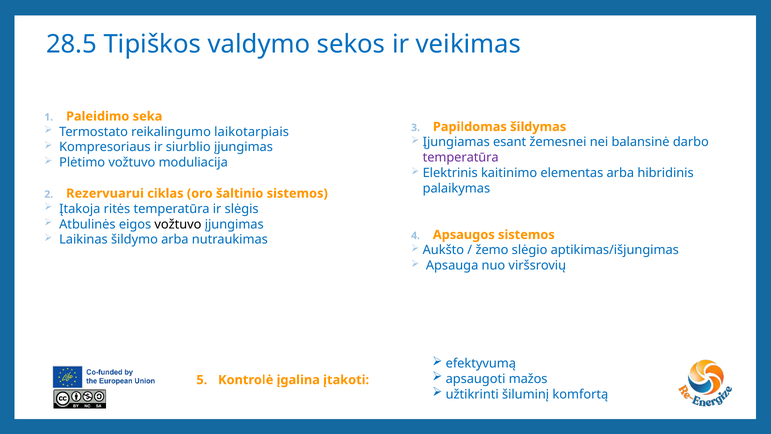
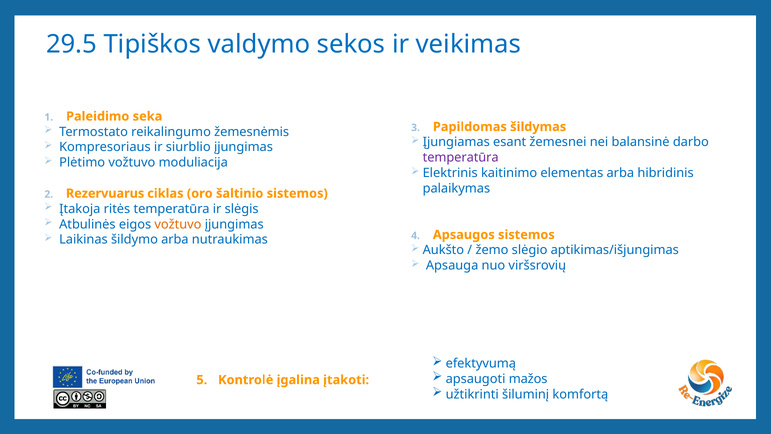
28.5: 28.5 -> 29.5 (72, 44)
laikotarpiais: laikotarpiais -> žemesnėmis (252, 132)
Rezervuarui: Rezervuarui -> Rezervuarus (105, 193)
vožtuvo colour: black -> orange (178, 224)
